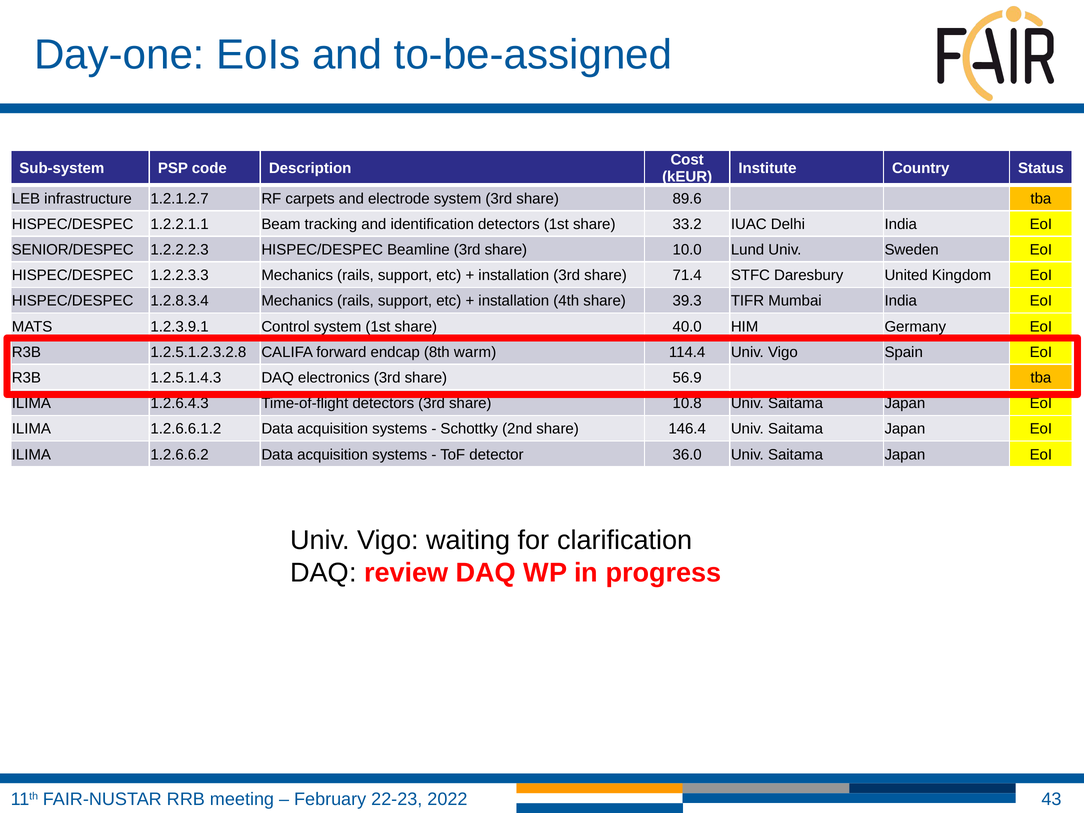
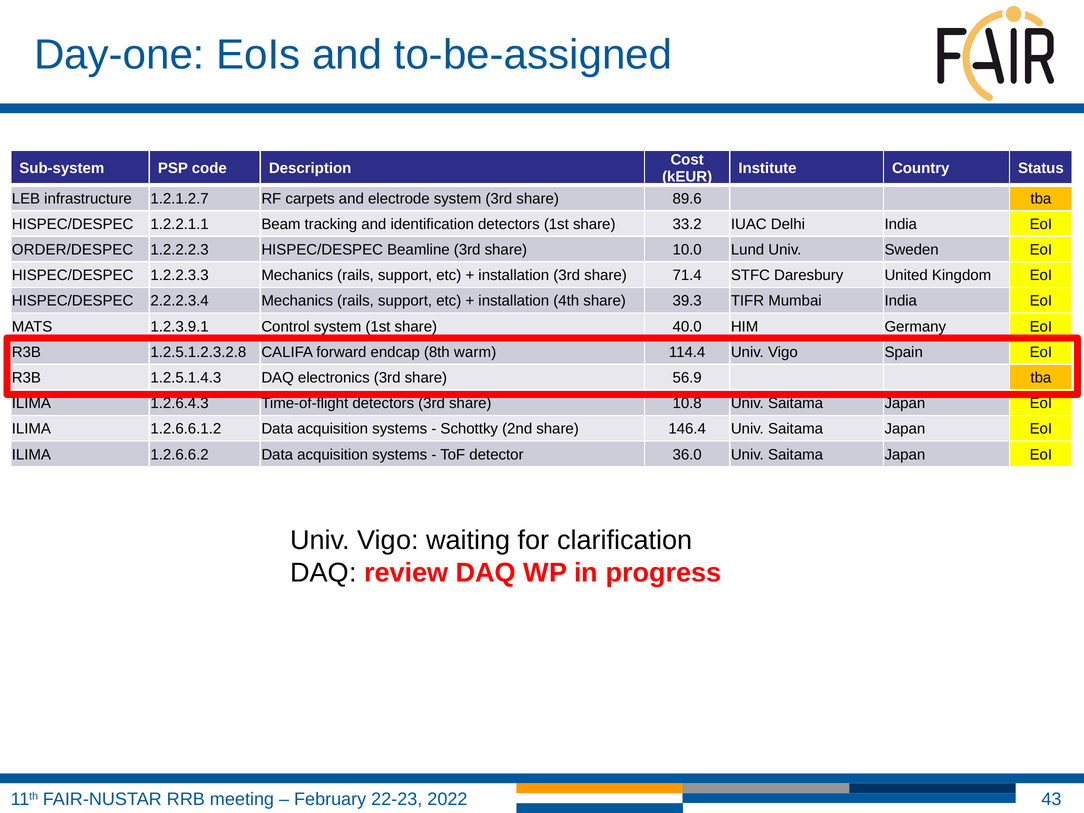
SENIOR/DESPEC: SENIOR/DESPEC -> ORDER/DESPEC (73, 250)
1.2.8.3.4: 1.2.8.3.4 -> 2.2.2.3.4 (180, 301)
